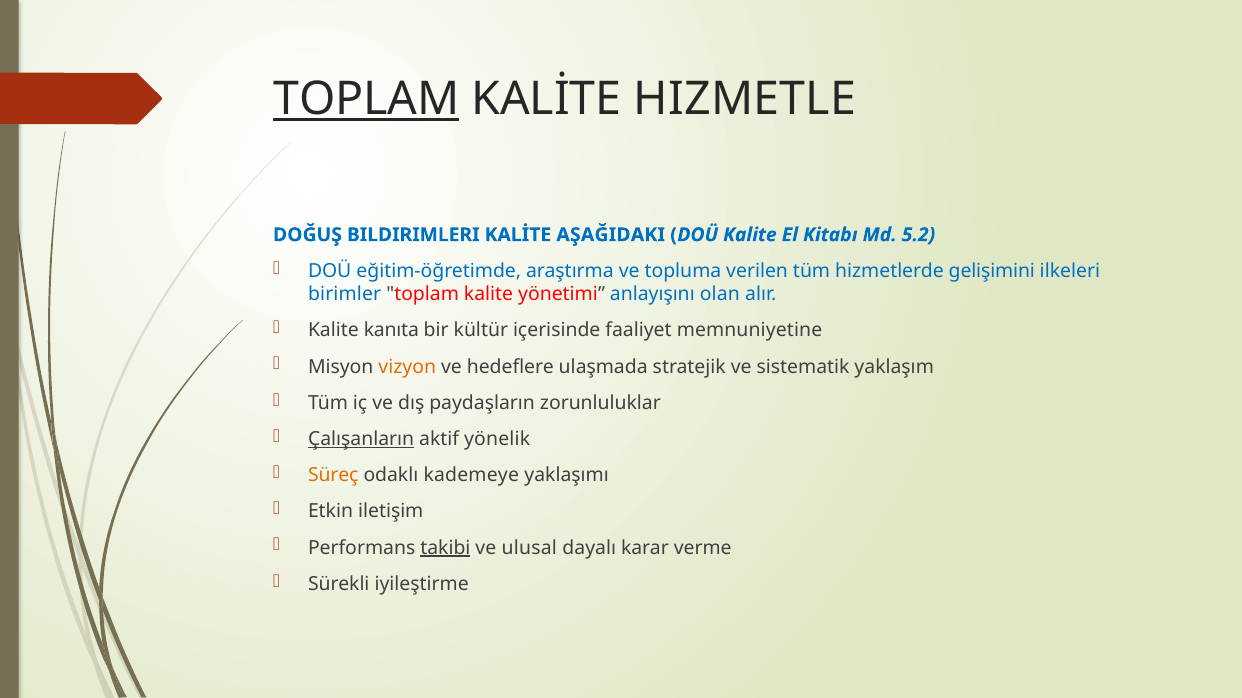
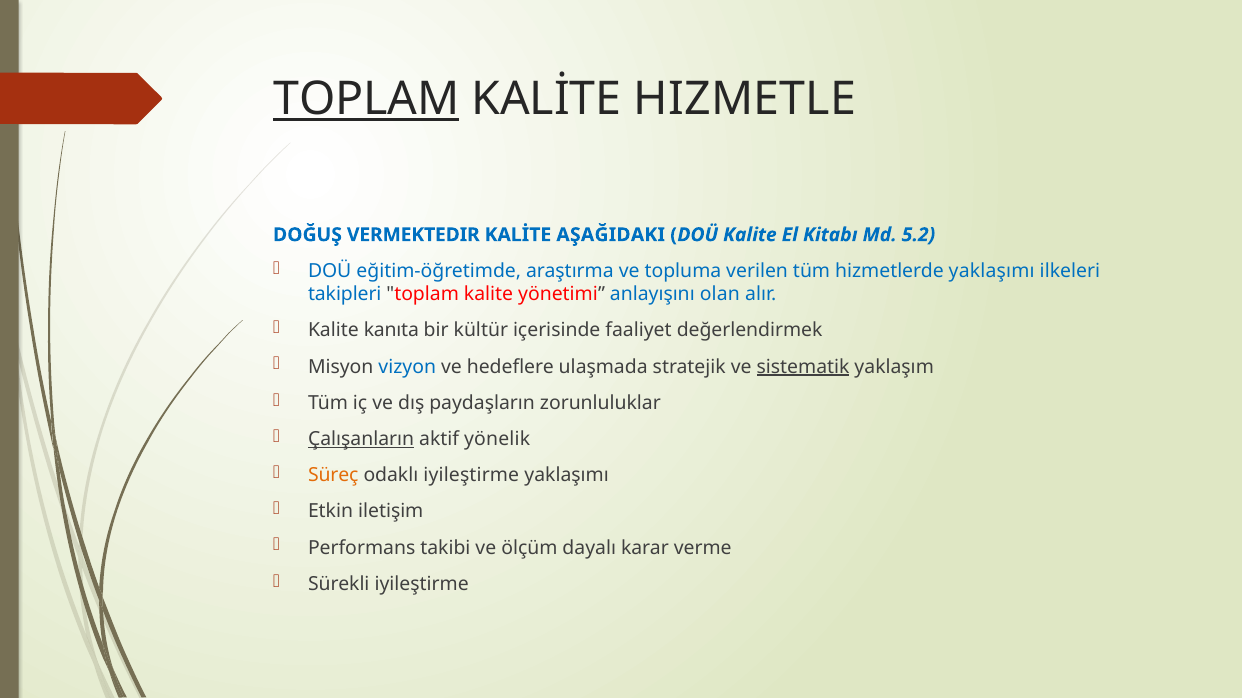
BILDIRIMLERI: BILDIRIMLERI -> VERMEKTEDIR (413, 235)
hizmetlerde gelişimini: gelişimini -> yaklaşımı (992, 271)
birimler: birimler -> takipleri (345, 295)
memnuniyetine: memnuniyetine -> değerlendirmek (750, 331)
vizyon colour: orange -> blue (407, 367)
sistematik underline: none -> present (803, 367)
odaklı kademeye: kademeye -> iyileştirme (471, 476)
takibi underline: present -> none (445, 548)
ulusal: ulusal -> ölçüm (529, 548)
